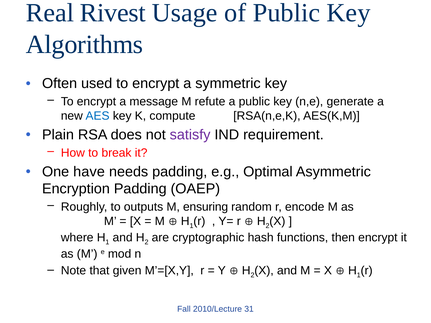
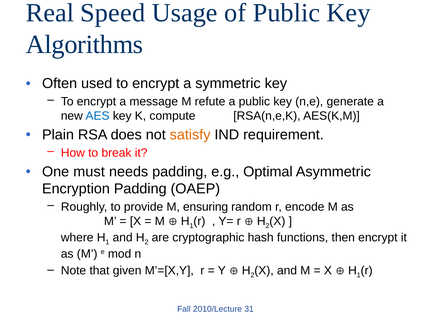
Rivest: Rivest -> Speed (113, 13)
satisfy colour: purple -> orange (190, 135)
have: have -> must (89, 172)
outputs: outputs -> provide (144, 207)
